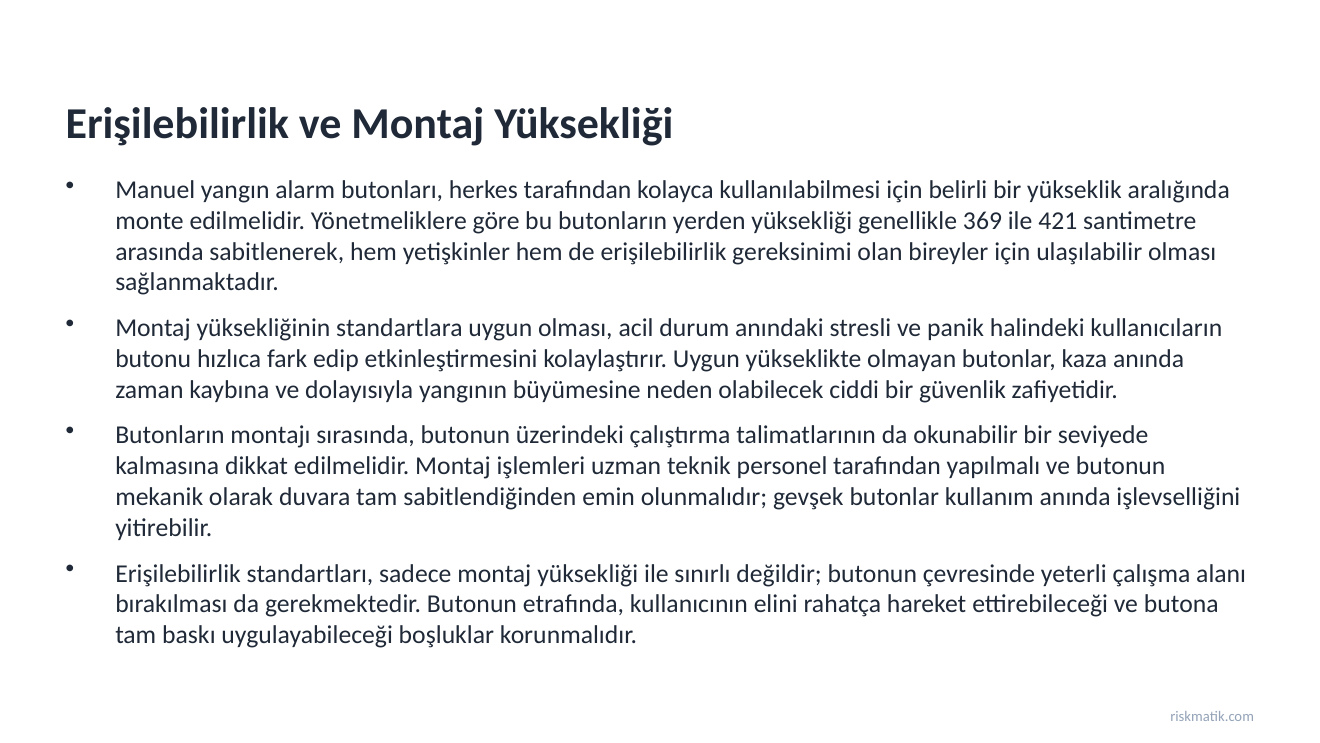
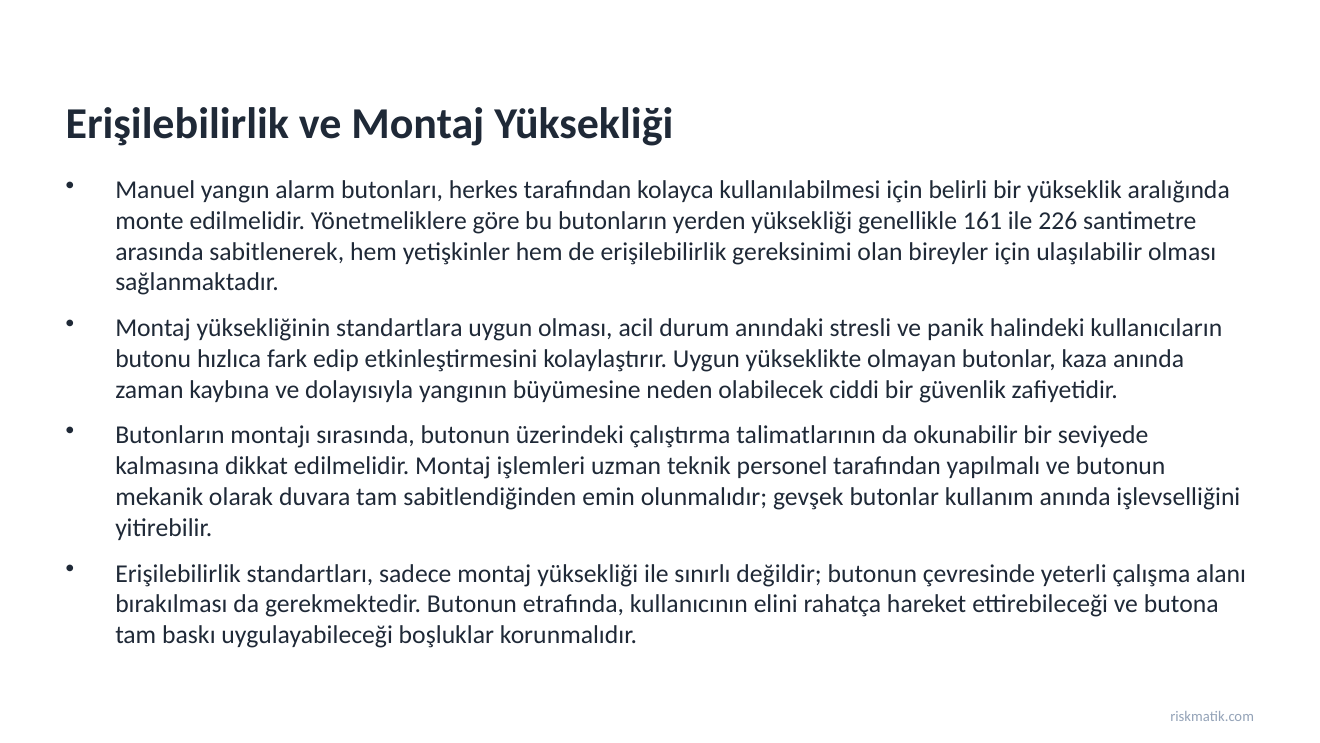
369: 369 -> 161 (983, 221)
421: 421 -> 226 (1058, 221)
